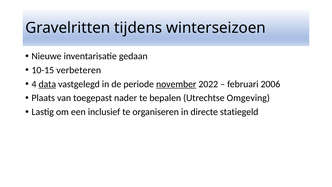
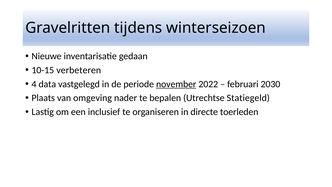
data underline: present -> none (47, 84)
2006: 2006 -> 2030 (270, 84)
toegepast: toegepast -> omgeving (93, 98)
Omgeving: Omgeving -> Statiegeld (248, 98)
statiegeld: statiegeld -> toerleden (239, 112)
